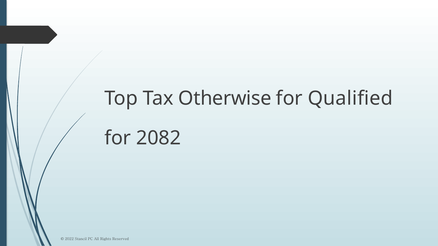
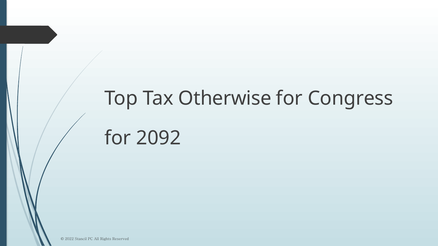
Qualified: Qualified -> Congress (350, 98)
2082: 2082 -> 2092 (159, 138)
